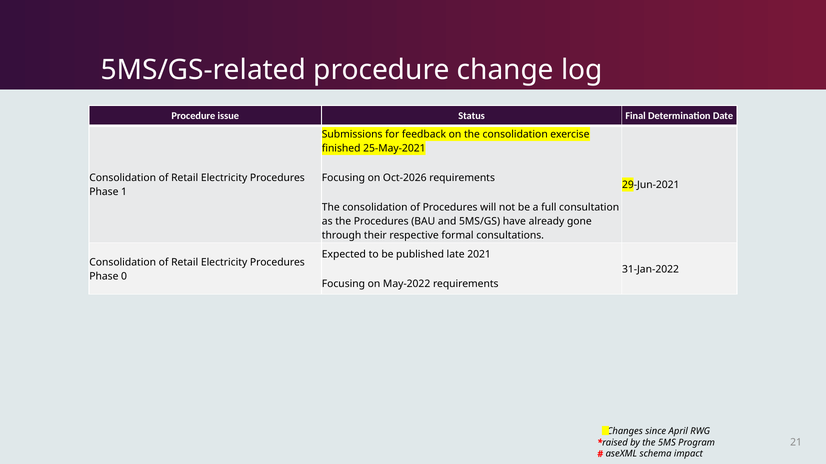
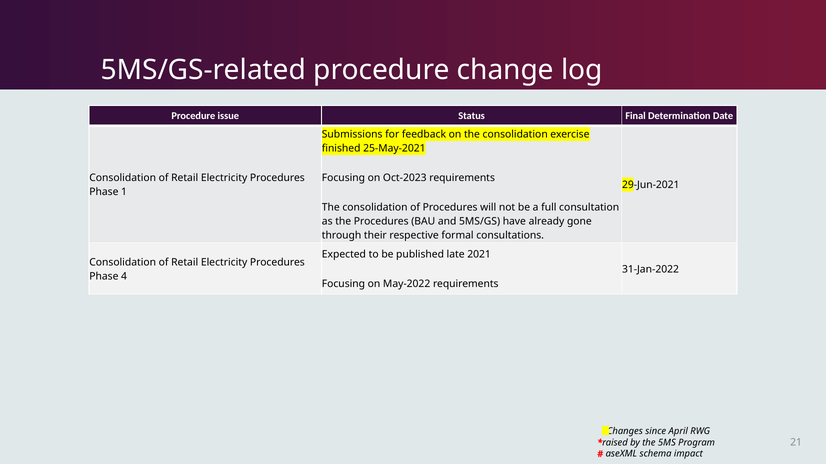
Oct-2026: Oct-2026 -> Oct-2023 (405, 178)
0: 0 -> 4 (124, 277)
